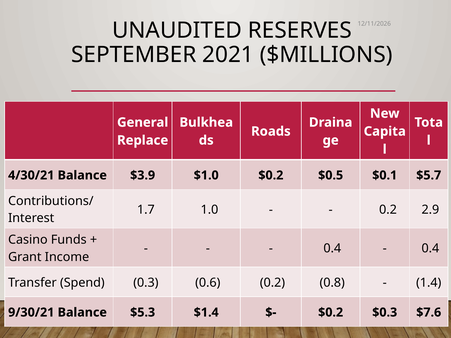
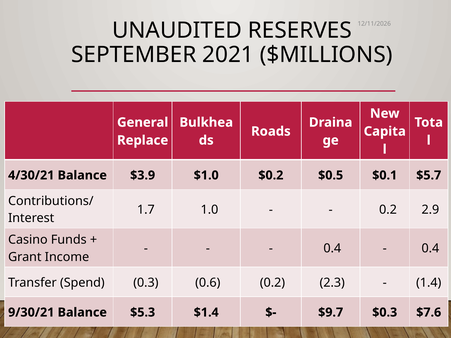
0.8: 0.8 -> 2.3 (332, 283)
$0.2: $0.2 -> $9.7 (331, 313)
